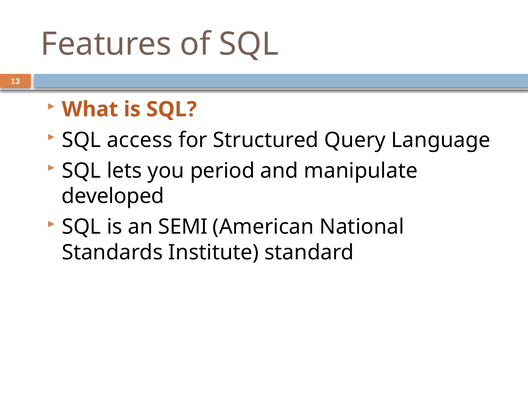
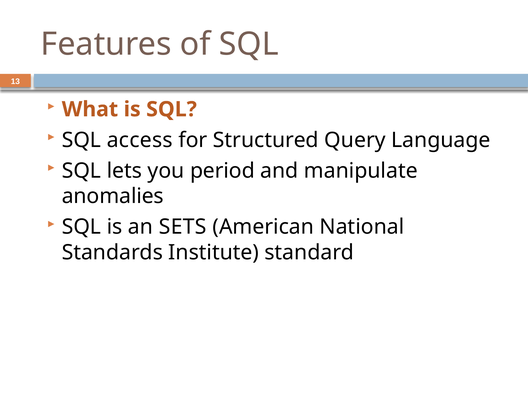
developed: developed -> anomalies (113, 196)
SEMI: SEMI -> SETS (183, 227)
